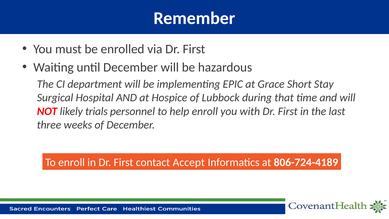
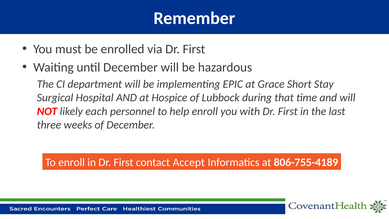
trials: trials -> each (96, 111)
806-724-4189: 806-724-4189 -> 806-755-4189 (306, 162)
